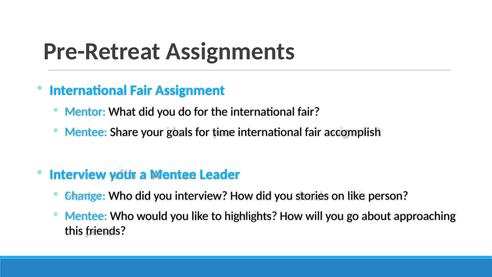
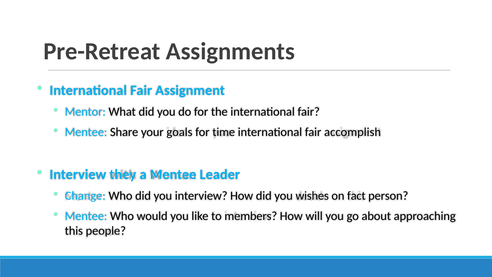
Interview your: your -> they (123, 174)
stories: stories -> wishes (312, 196)
on like: like -> fact (356, 196)
highlights: highlights -> members (251, 216)
friends: friends -> people (106, 231)
